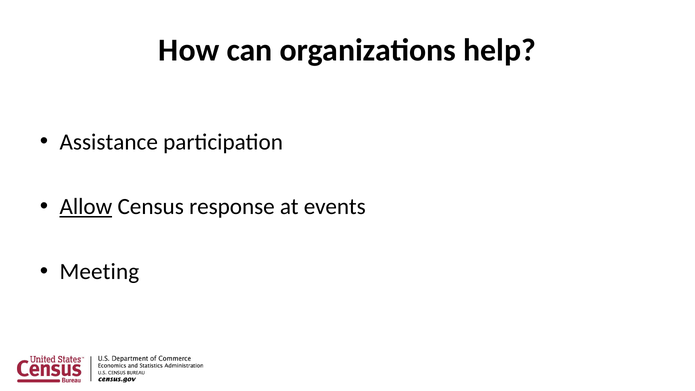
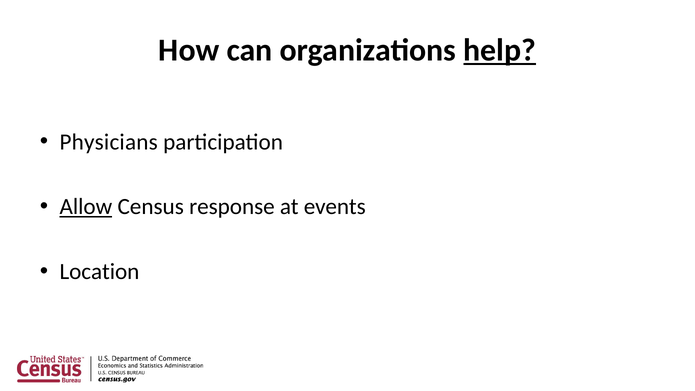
help underline: none -> present (500, 50)
Assistance: Assistance -> Physicians (109, 142)
Meeting: Meeting -> Location (99, 272)
